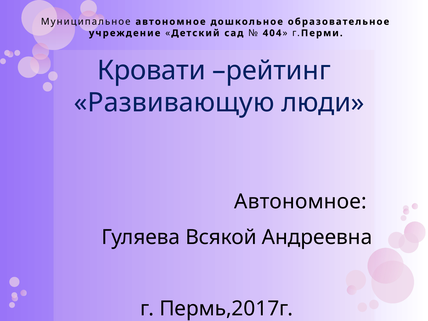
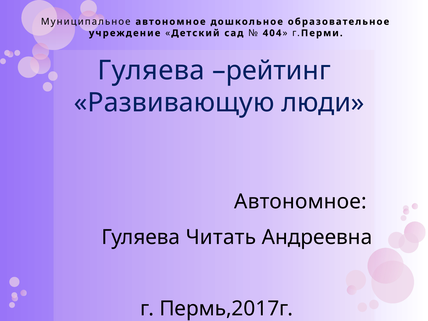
Кровати: Кровати -> Гуляева (151, 70)
Всякой: Всякой -> Читать (221, 237)
